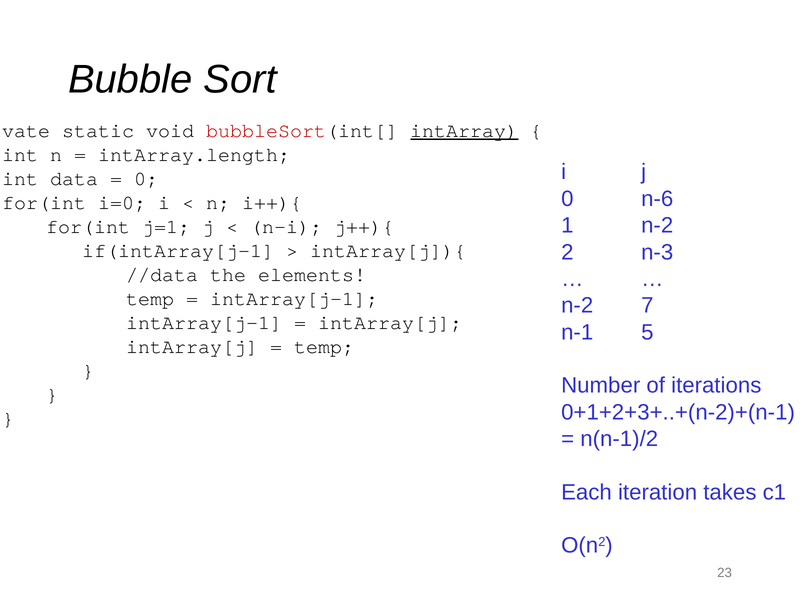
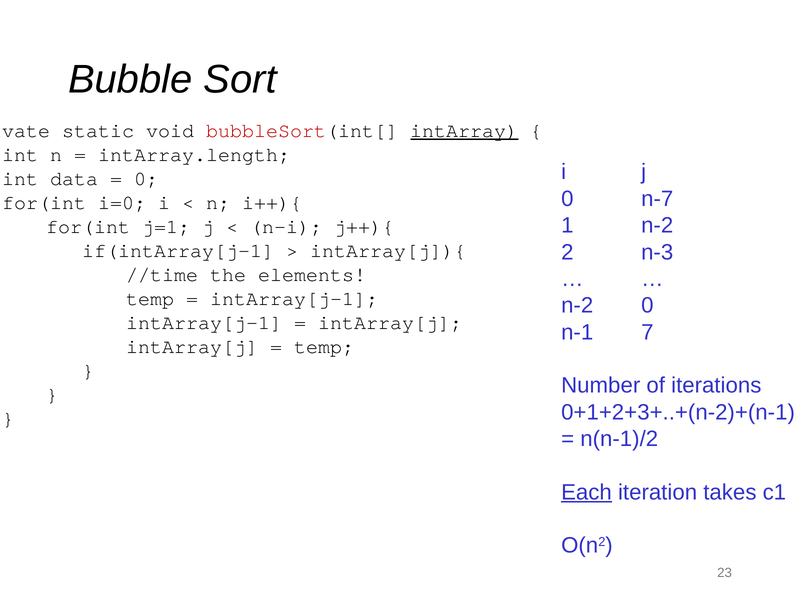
n-6: n-6 -> n-7 (657, 199)
//data: //data -> //time (162, 275)
n-2 7: 7 -> 0 (647, 306)
5: 5 -> 7 (647, 332)
Each underline: none -> present (587, 492)
